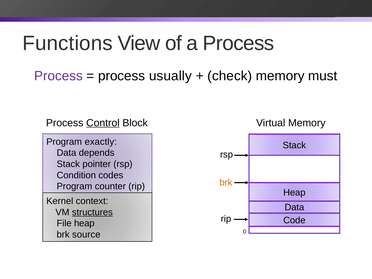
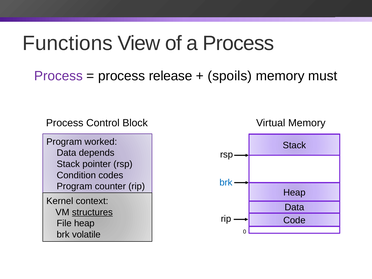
usually: usually -> release (171, 76)
check: check -> spoils (230, 76)
Control underline: present -> none (103, 123)
exactly: exactly -> worked (101, 142)
brk colour: orange -> blue (226, 182)
source: source -> volatile (86, 235)
